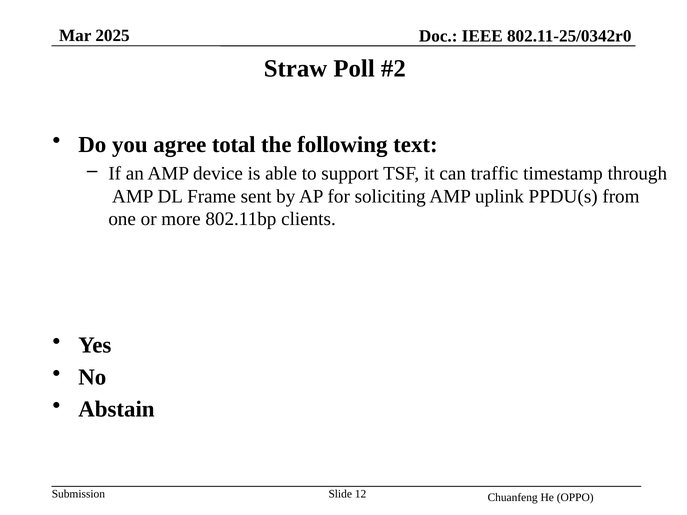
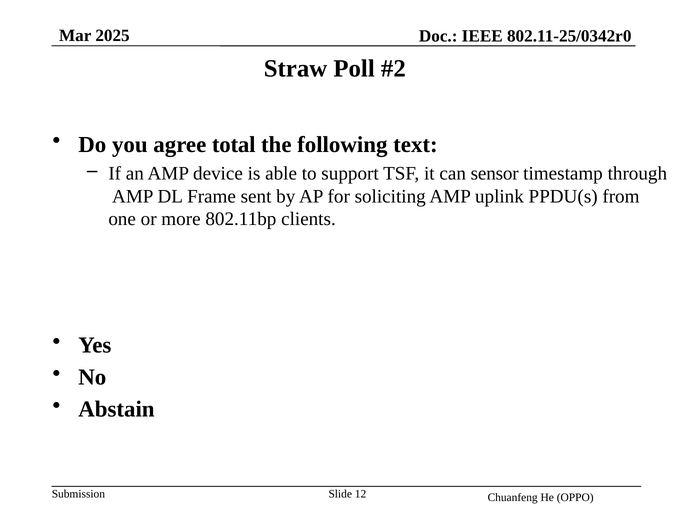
traffic: traffic -> sensor (495, 173)
